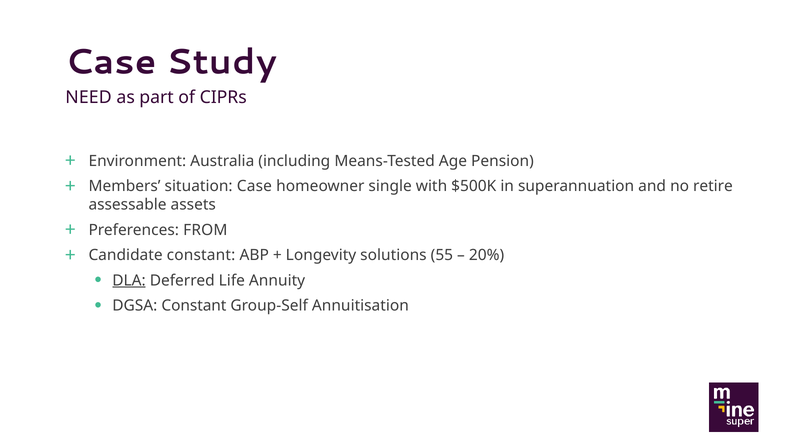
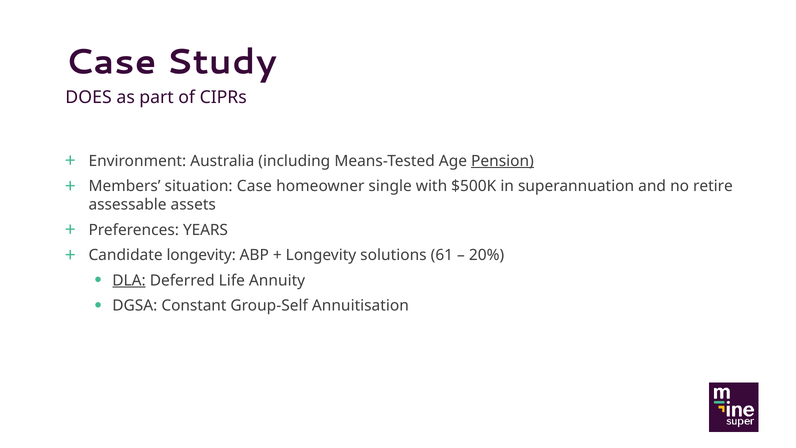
NEED: NEED -> DOES (89, 97)
Pension underline: none -> present (502, 161)
FROM: FROM -> YEARS (205, 230)
Candidate constant: constant -> longevity (201, 255)
55: 55 -> 61 (442, 255)
